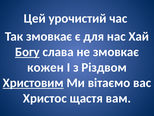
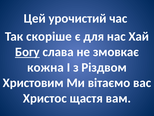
Так змовкає: змовкає -> скоріше (49, 36)
кожен: кожен -> кожна (45, 67)
Христовим underline: present -> none (33, 83)
